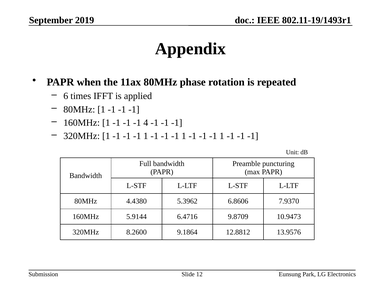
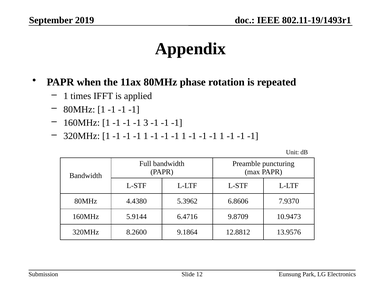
6: 6 -> 1 (66, 96)
4: 4 -> 3 (146, 123)
